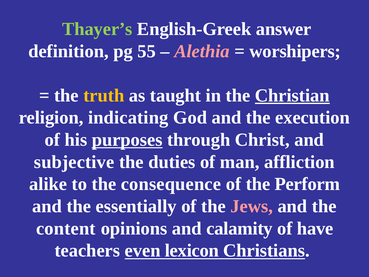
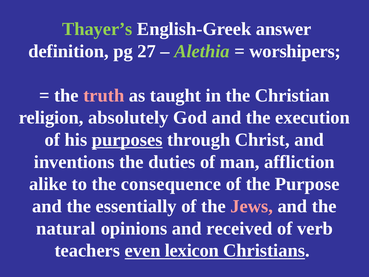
55: 55 -> 27 (147, 51)
Alethia colour: pink -> light green (202, 51)
truth colour: yellow -> pink (104, 95)
Christian underline: present -> none (292, 95)
indicating: indicating -> absolutely (128, 118)
subjective: subjective -> inventions (74, 162)
Perform: Perform -> Purpose (307, 184)
content: content -> natural (66, 228)
calamity: calamity -> received (239, 228)
have: have -> verb (315, 228)
